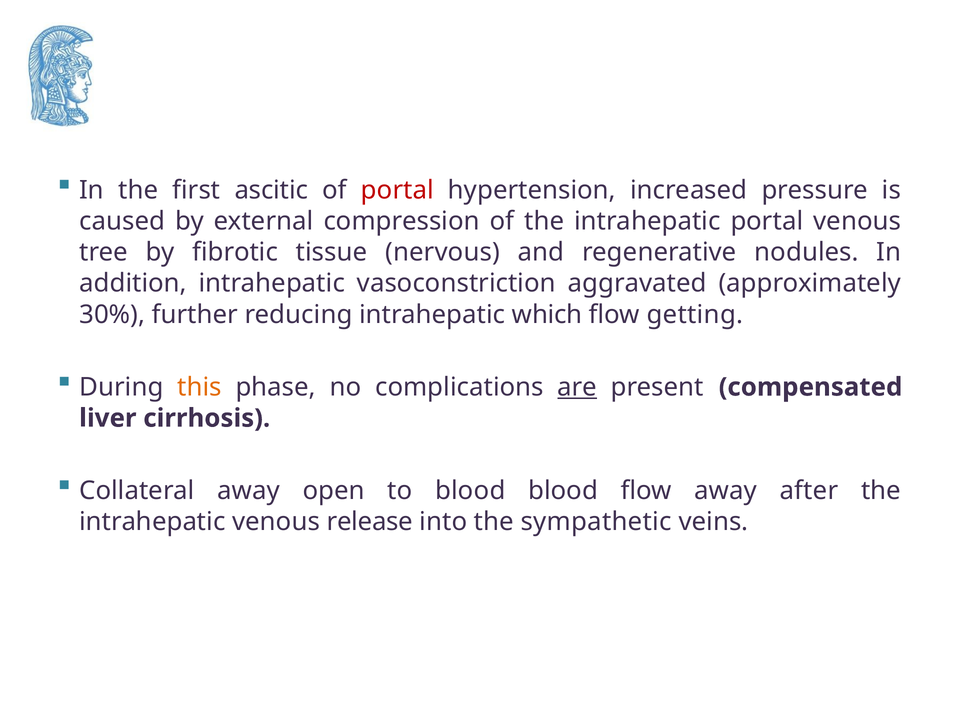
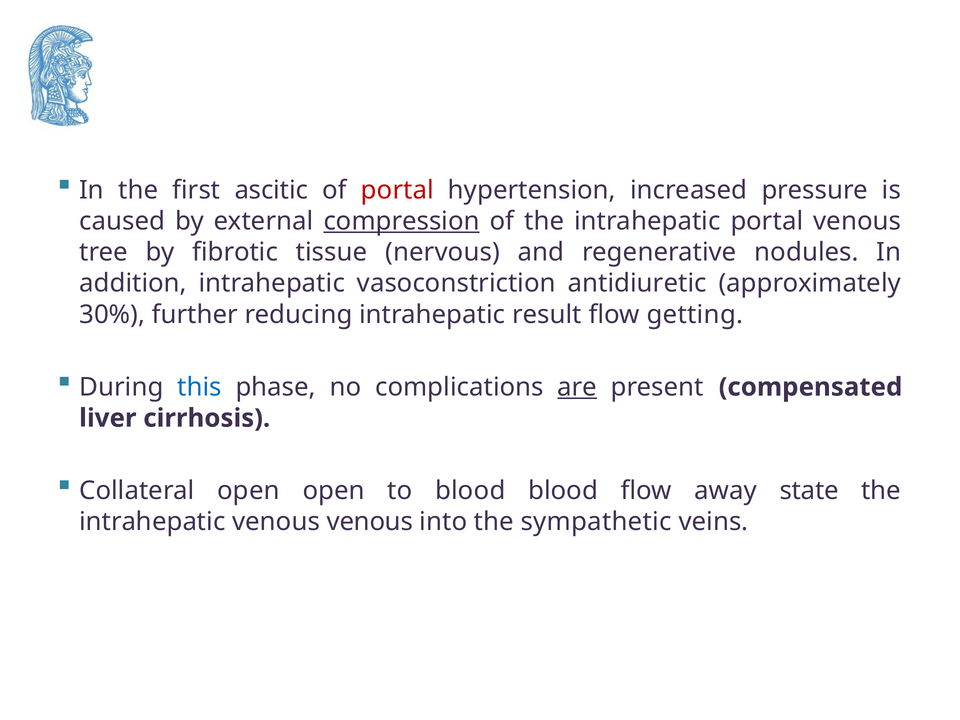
compression underline: none -> present (402, 221)
aggravated: aggravated -> antidiuretic (637, 283)
which: which -> result (547, 315)
this colour: orange -> blue (199, 387)
Collateral away: away -> open (248, 491)
after: after -> state (809, 491)
venous release: release -> venous (370, 522)
